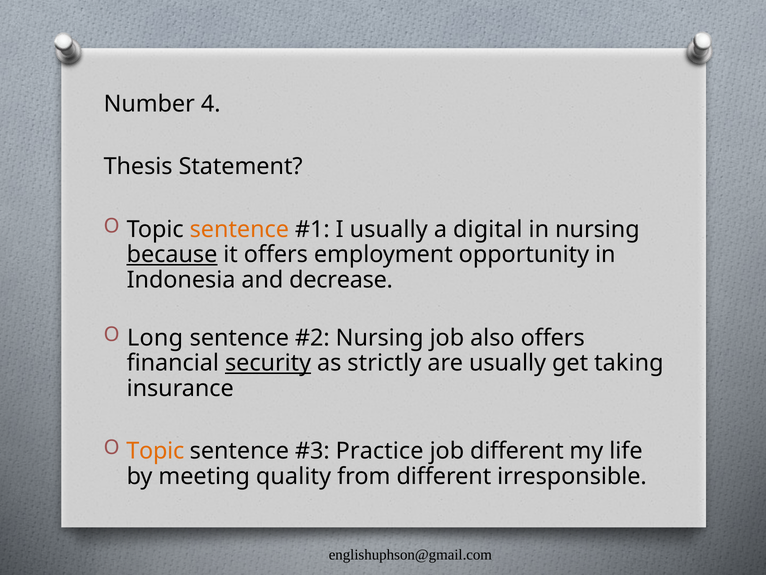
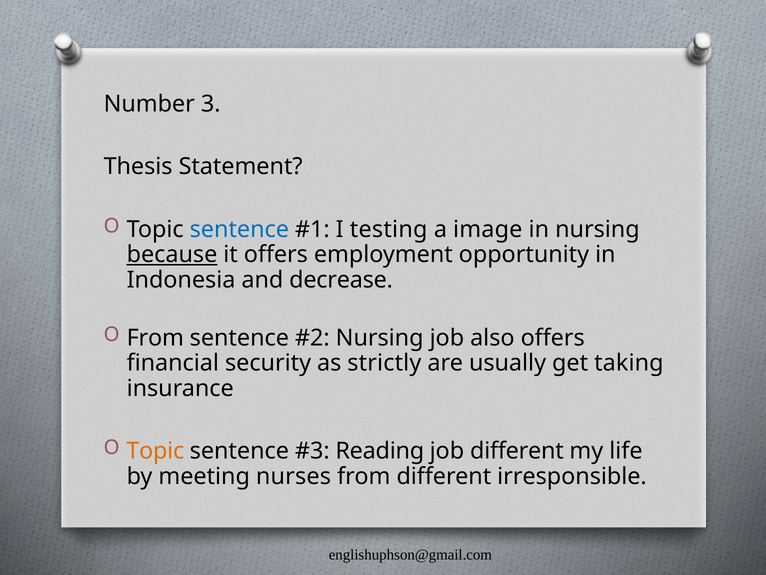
4: 4 -> 3 (211, 104)
sentence colour: orange -> blue (239, 229)
I usually: usually -> testing (389, 229)
digital: digital -> image (488, 229)
Long: Long -> From (155, 338)
security underline: present -> none (268, 363)
Practice: Practice -> Reading (380, 451)
quality: quality -> nurses (293, 476)
